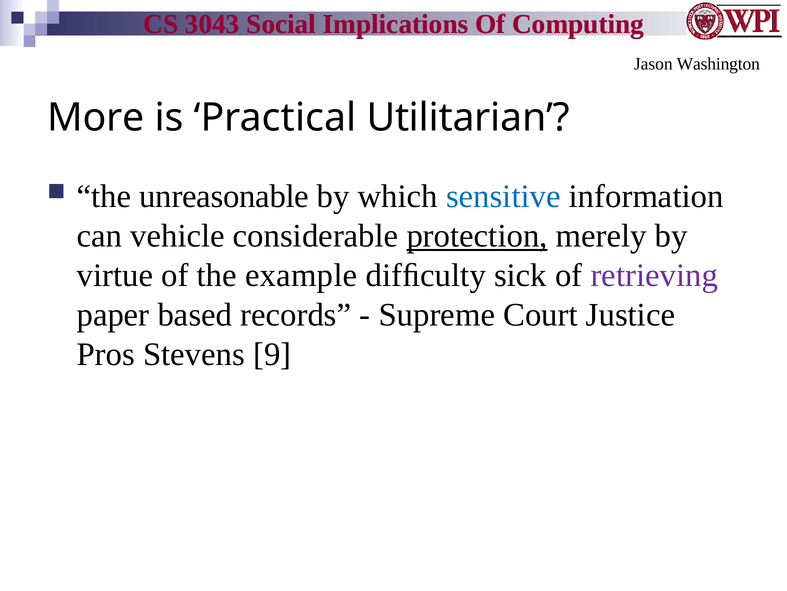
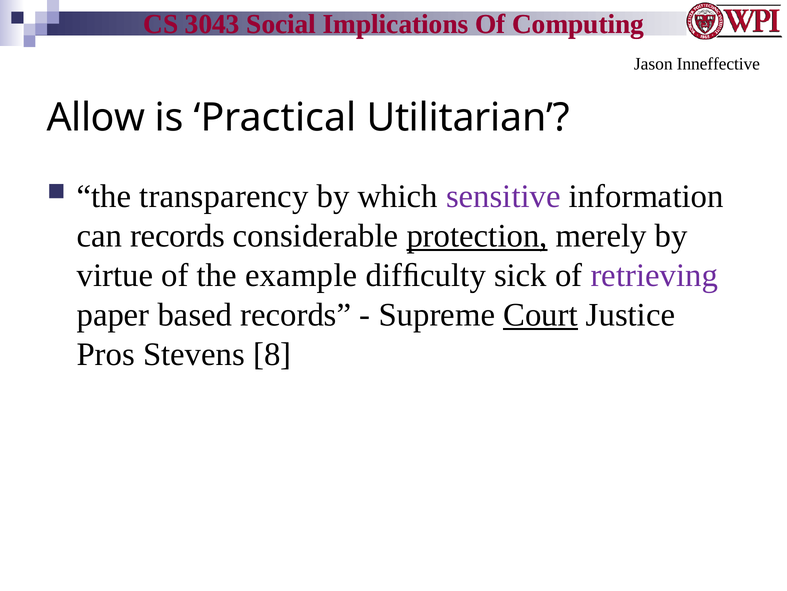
Washington: Washington -> Inneffective (718, 64)
More: More -> Allow (96, 118)
unreasonable: unreasonable -> transparency (224, 196)
sensitive colour: blue -> purple (503, 196)
can vehicle: vehicle -> records (178, 236)
Court underline: none -> present (540, 314)
9: 9 -> 8 (272, 354)
